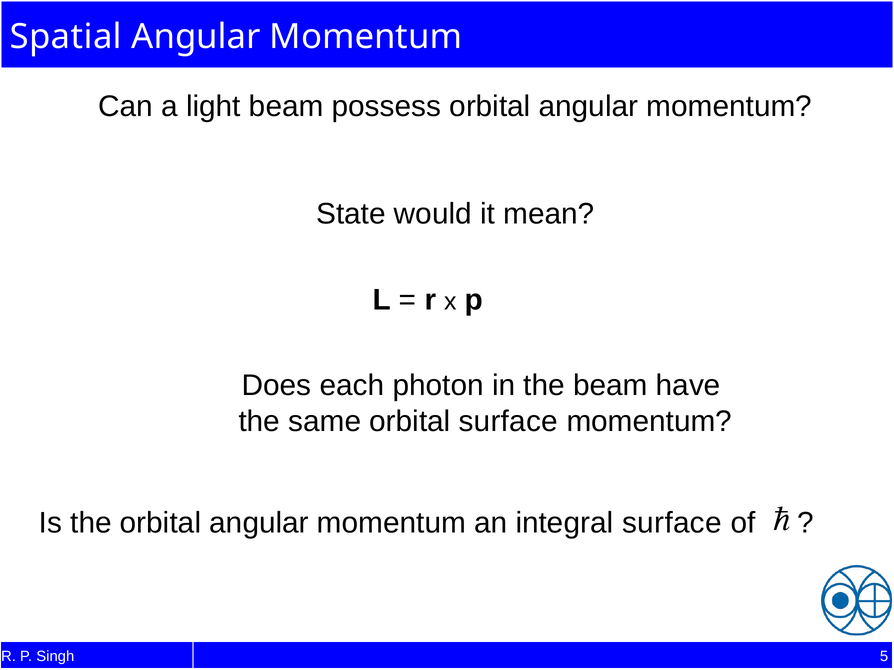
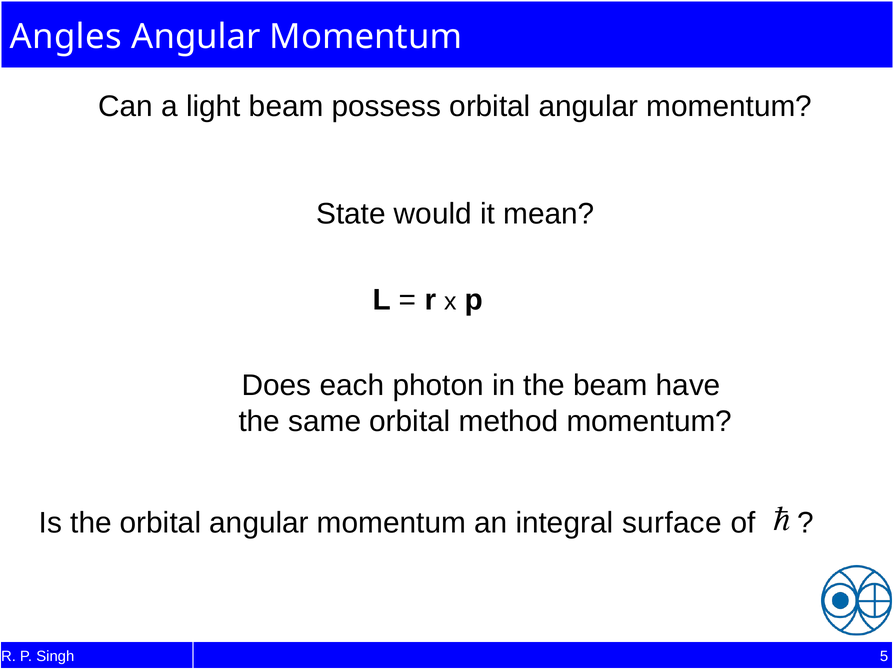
Spatial: Spatial -> Angles (66, 37)
orbital surface: surface -> method (509, 422)
